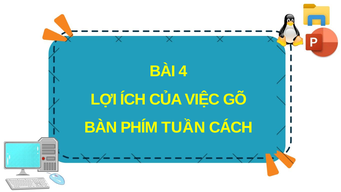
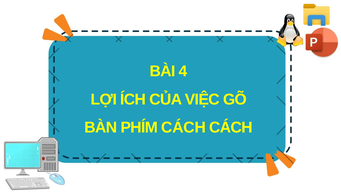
PHÍM TUẦN: TUẦN -> CÁCH (184, 127)
